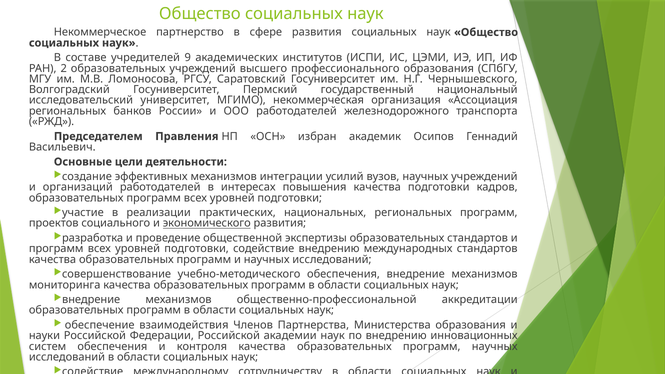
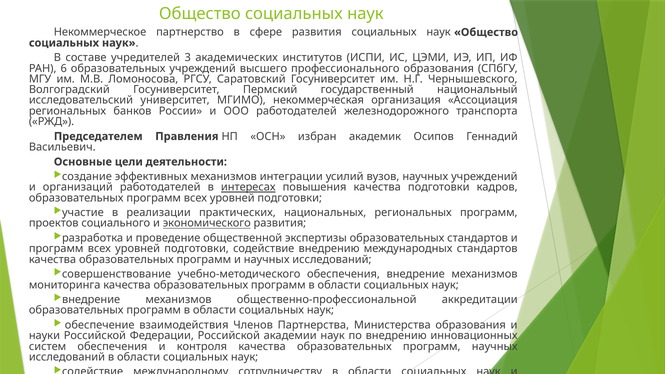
9: 9 -> 3 (188, 58)
2: 2 -> 6 (64, 68)
интересах underline: none -> present (248, 187)
